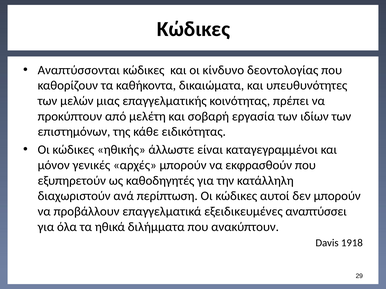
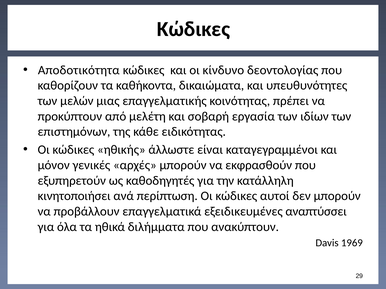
Αναπτύσσονται: Αναπτύσσονται -> Αποδοτικότητα (79, 70)
διαχωριστούν: διαχωριστούν -> κινητοποιήσει (74, 196)
1918: 1918 -> 1969 (352, 243)
